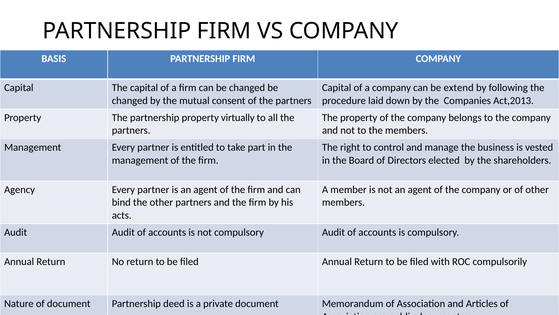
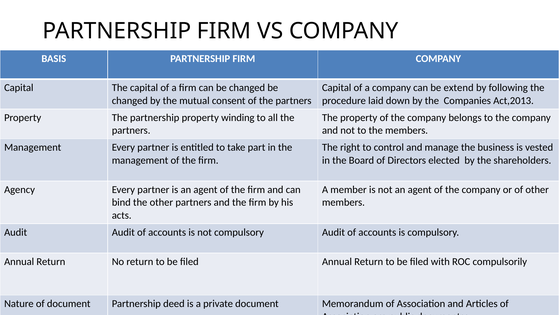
virtually: virtually -> winding (238, 117)
